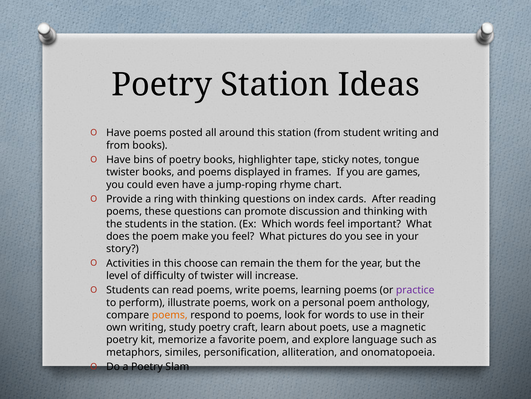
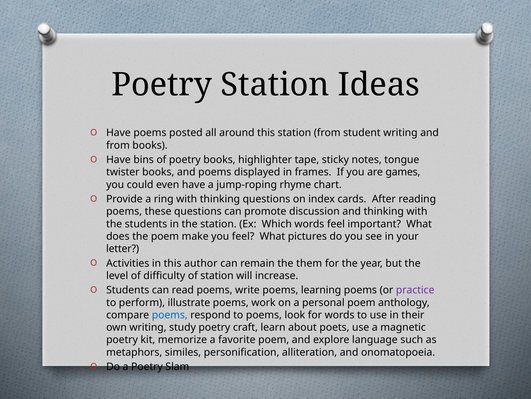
story: story -> letter (123, 248)
choose: choose -> author (201, 263)
of twister: twister -> station (217, 275)
poems colour: orange -> blue (170, 314)
